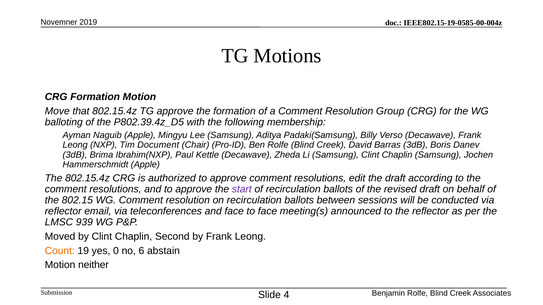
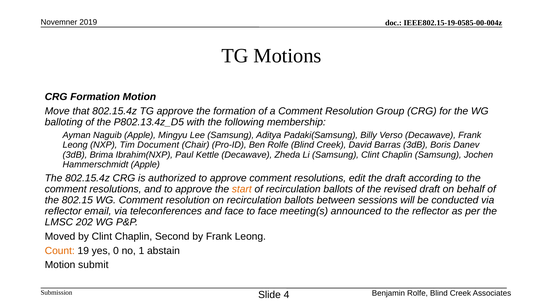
P802.39.4z_D5: P802.39.4z_D5 -> P802.13.4z_D5 (149, 122)
start colour: purple -> orange (242, 190)
939: 939 -> 202 (84, 223)
6: 6 -> 1 (141, 251)
neither: neither -> submit (93, 265)
